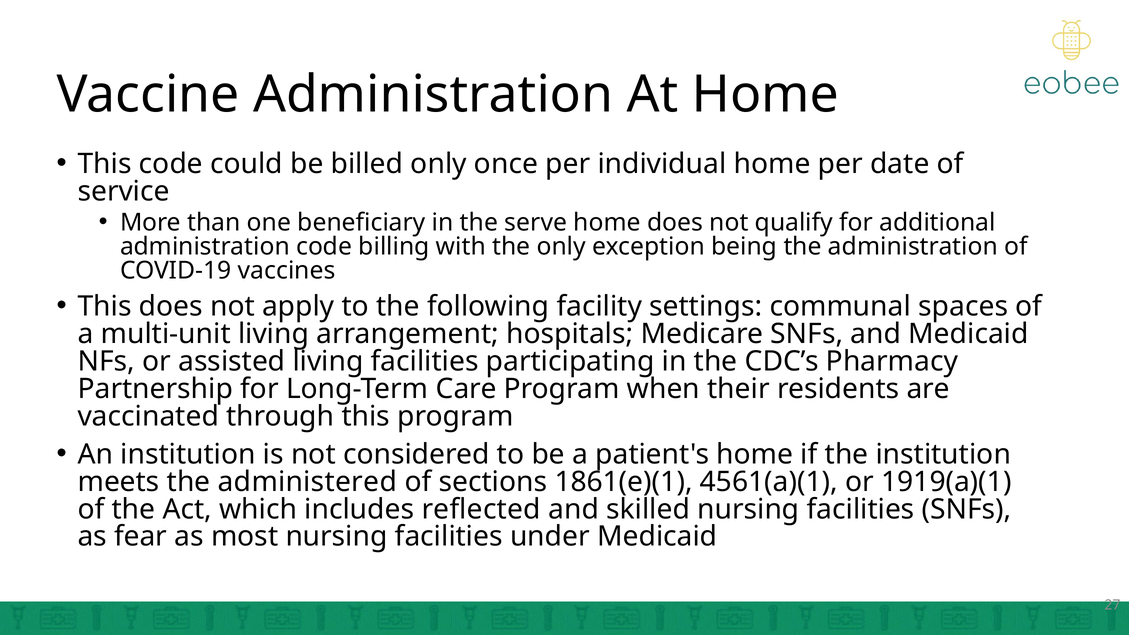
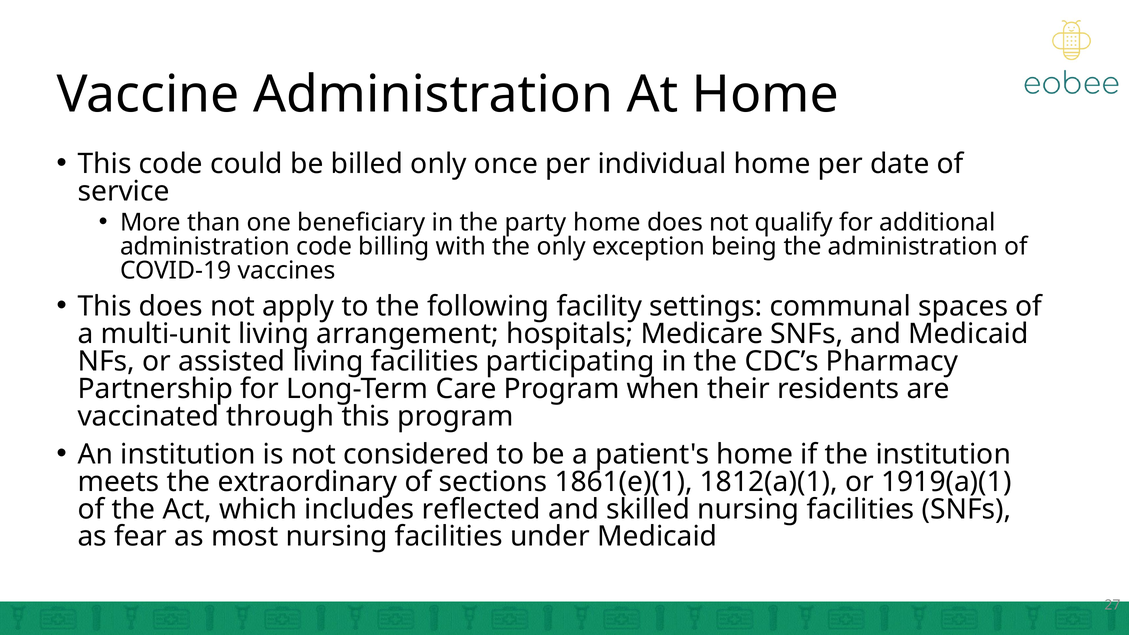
serve: serve -> party (536, 223)
administered: administered -> extraordinary (308, 482)
4561(a)(1: 4561(a)(1 -> 1812(a)(1 (769, 482)
